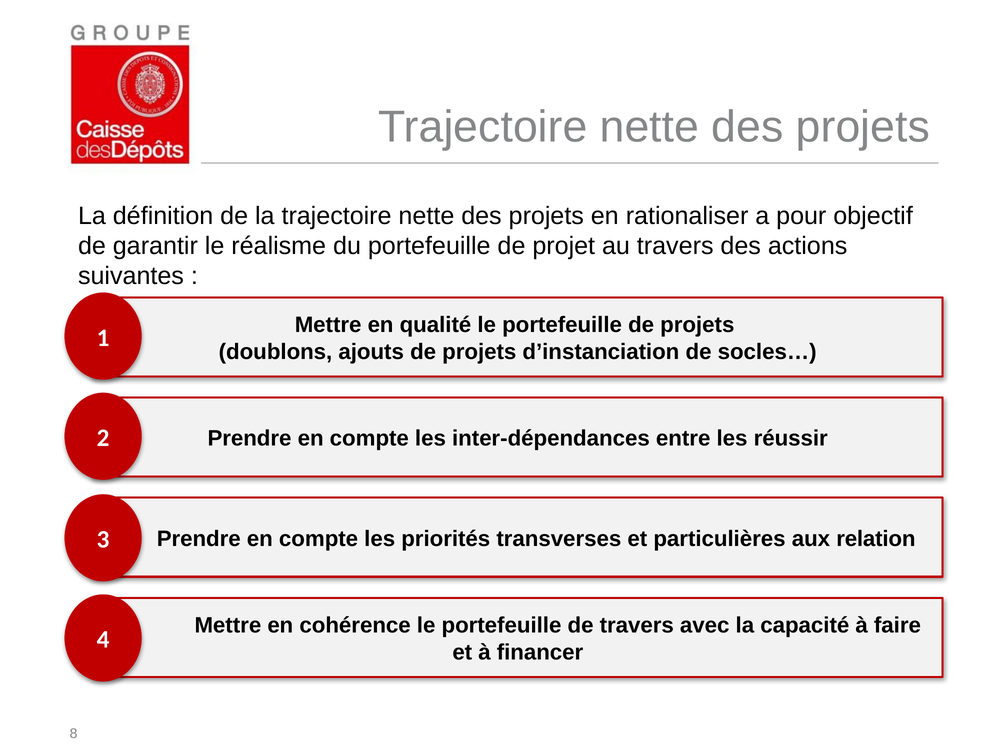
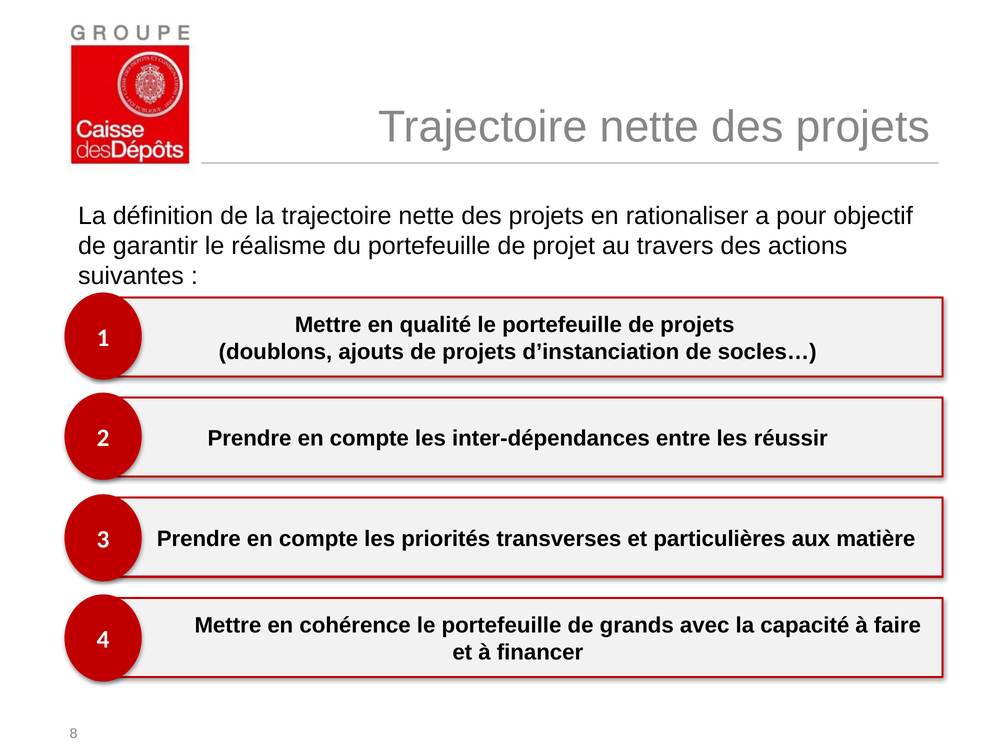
relation: relation -> matière (876, 539)
de travers: travers -> grands (637, 626)
